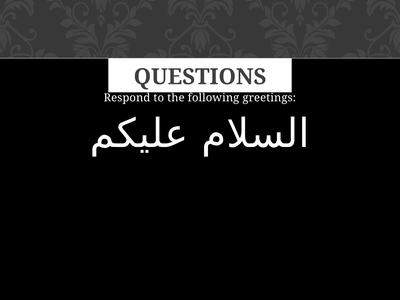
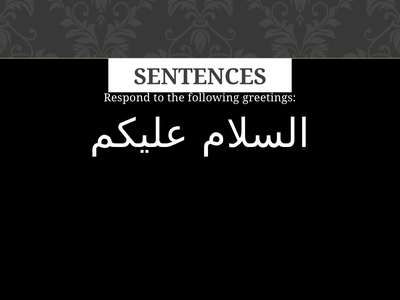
QUESTIONS: QUESTIONS -> SENTENCES (200, 77)
